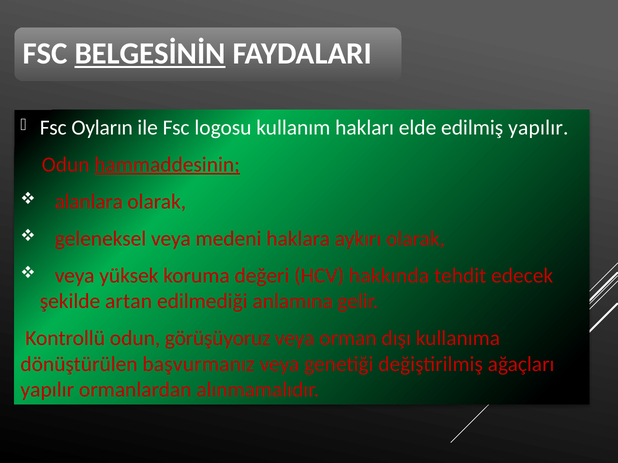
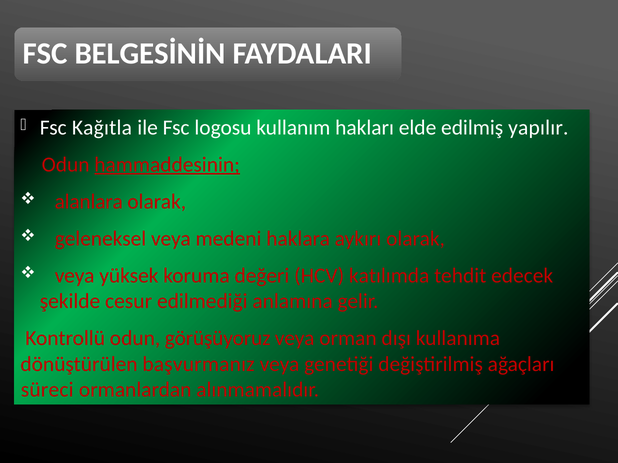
BELGESİNİN underline: present -> none (150, 54)
Oyların: Oyların -> Kağıtla (102, 128)
hakkında: hakkında -> katılımda (389, 276)
artan: artan -> cesur (129, 302)
yapılır: yapılır -> süreci (47, 390)
